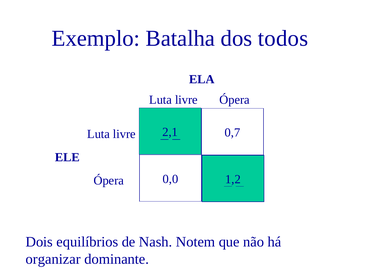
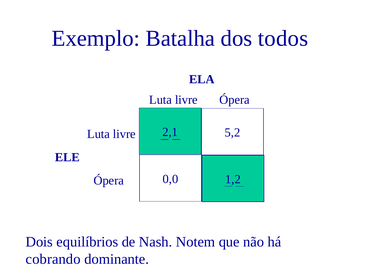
0,7: 0,7 -> 5,2 (232, 132)
organizar: organizar -> cobrando (53, 259)
